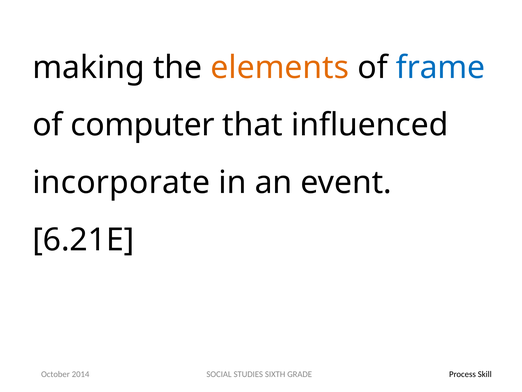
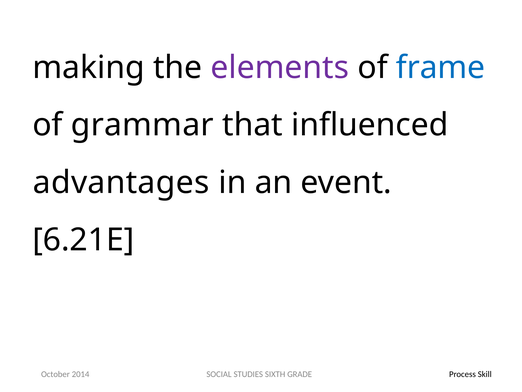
elements colour: orange -> purple (280, 68)
computer: computer -> grammar (142, 125)
incorporate: incorporate -> advantages (121, 182)
